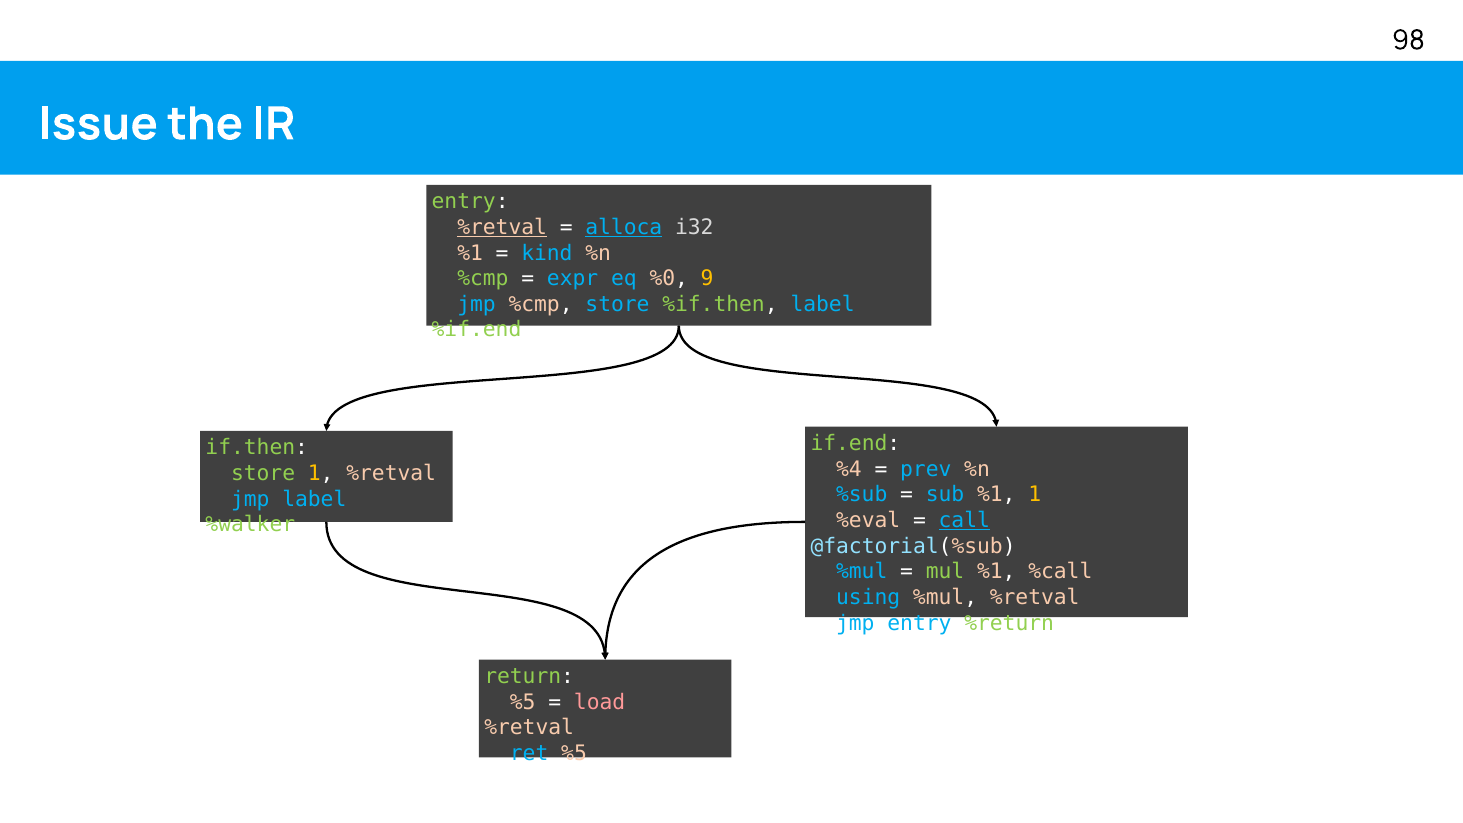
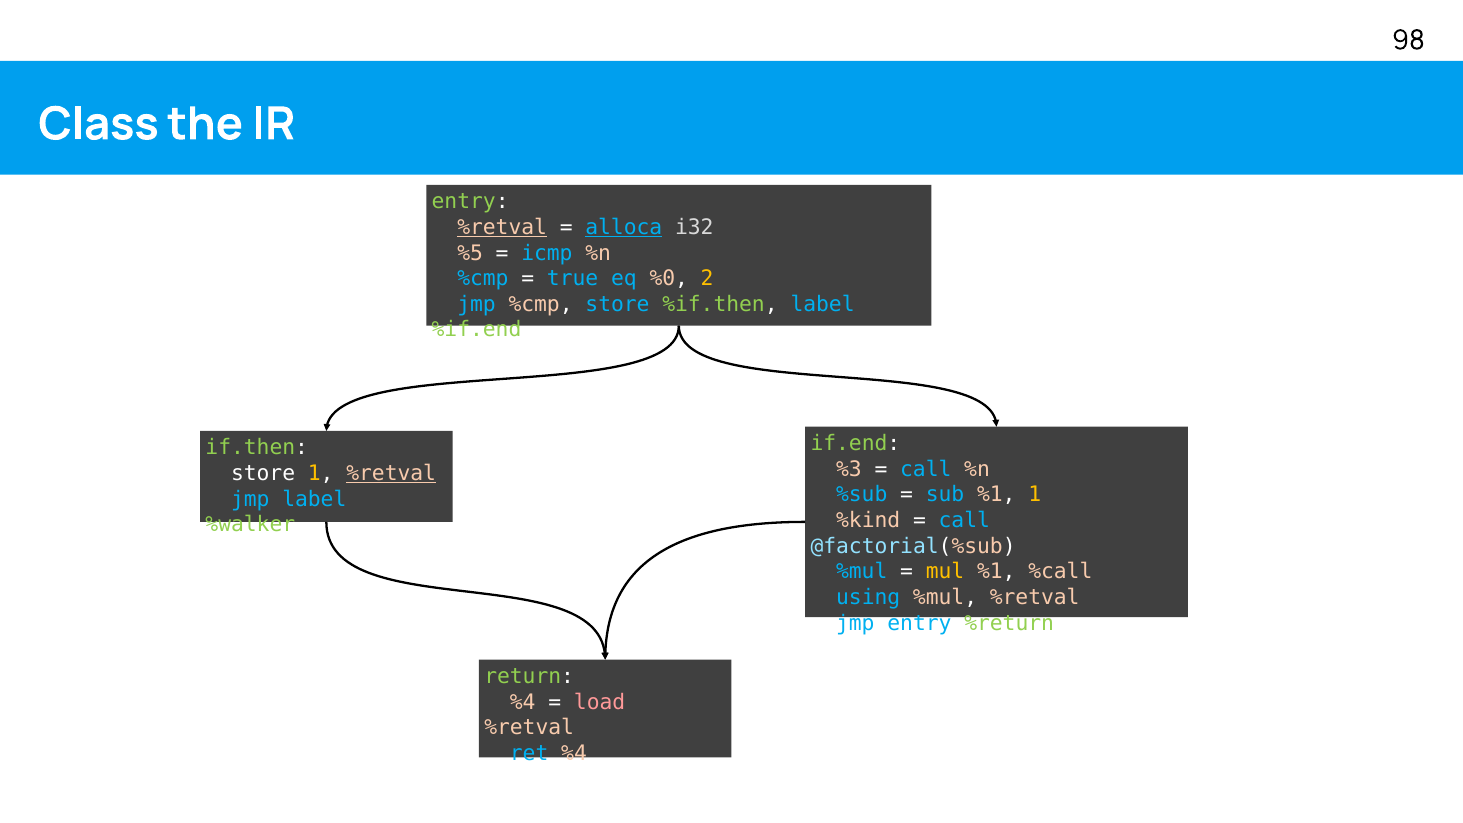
Issue: Issue -> Class (99, 124)
%1: %1 -> %5 (470, 253)
kind: kind -> icmp (547, 253)
%cmp colour: light green -> light blue (483, 279)
expr: expr -> true (573, 279)
9: 9 -> 2 (707, 279)
%4: %4 -> %3 (849, 469)
prev: prev -> call (926, 469)
store colour: light green -> white (263, 473)
%retval underline: none -> present (391, 473)
%eval: %eval -> %kind (868, 520)
call underline: present -> none (964, 520)
mul colour: light green -> yellow (945, 572)
%5: %5 -> %4 (523, 702)
ret %5: %5 -> %4 (574, 753)
